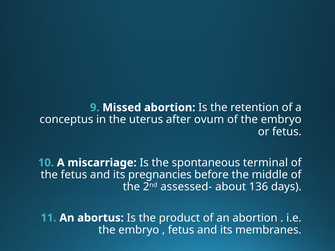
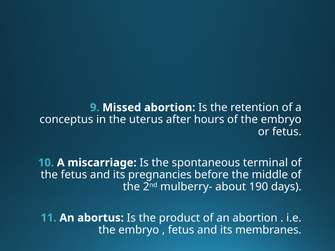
ovum: ovum -> hours (209, 120)
assessed-: assessed- -> mulberry- (186, 187)
136: 136 -> 190 (259, 187)
